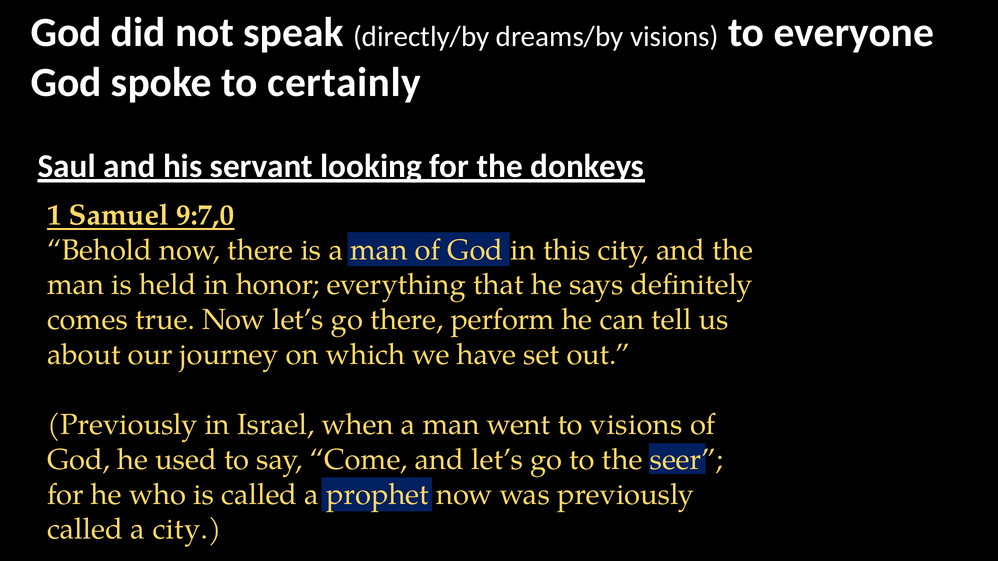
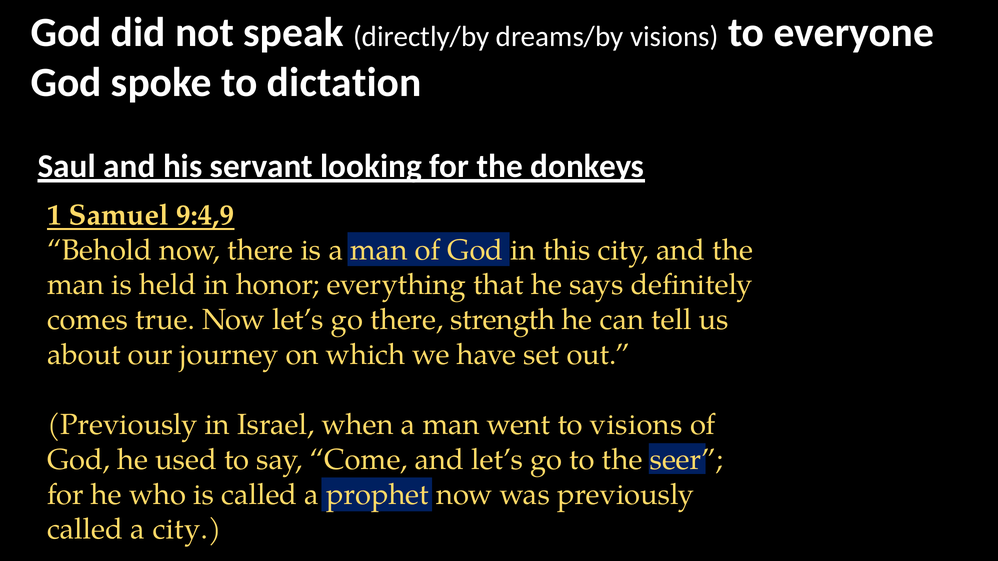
certainly: certainly -> dictation (344, 83)
9:7,0: 9:7,0 -> 9:4,9 (205, 215)
perform: perform -> strength (503, 320)
